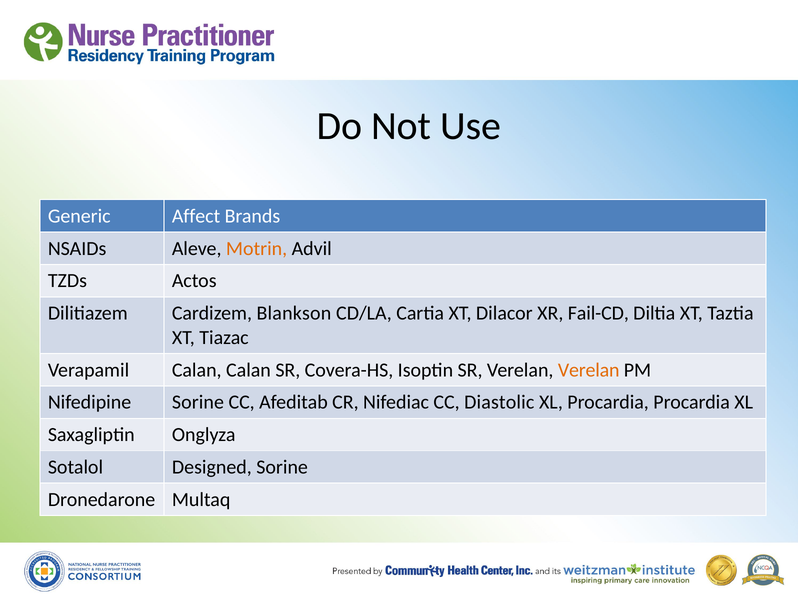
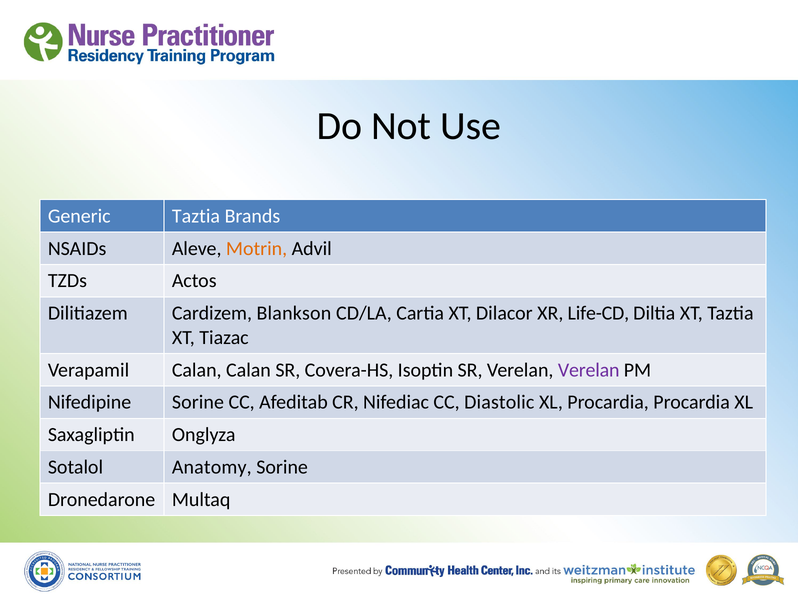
Generic Affect: Affect -> Taztia (196, 216)
Fail-CD: Fail-CD -> Life-CD (598, 313)
Verelan colour: orange -> purple (589, 370)
Designed: Designed -> Anatomy (212, 467)
